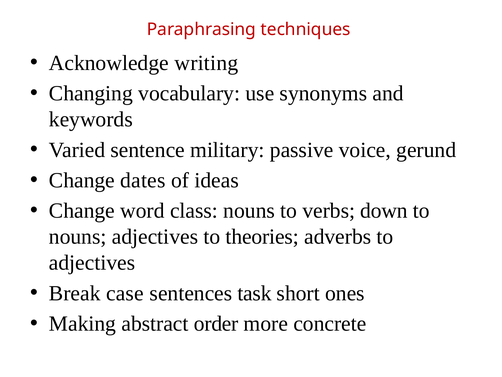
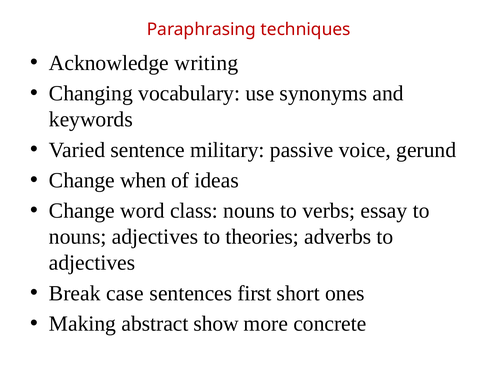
dates: dates -> when (143, 180)
down: down -> essay (384, 211)
task: task -> first (255, 293)
order: order -> show (216, 323)
